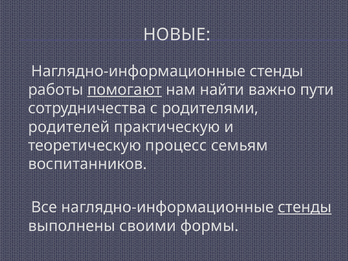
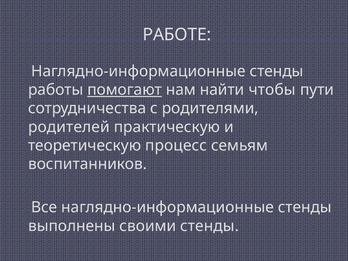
НОВЫЕ: НОВЫЕ -> РАБОТЕ (177, 35)
важно: важно -> чтобы (272, 90)
стенды underline: present -> none (305, 207)
своими формы: формы -> стенды (210, 226)
